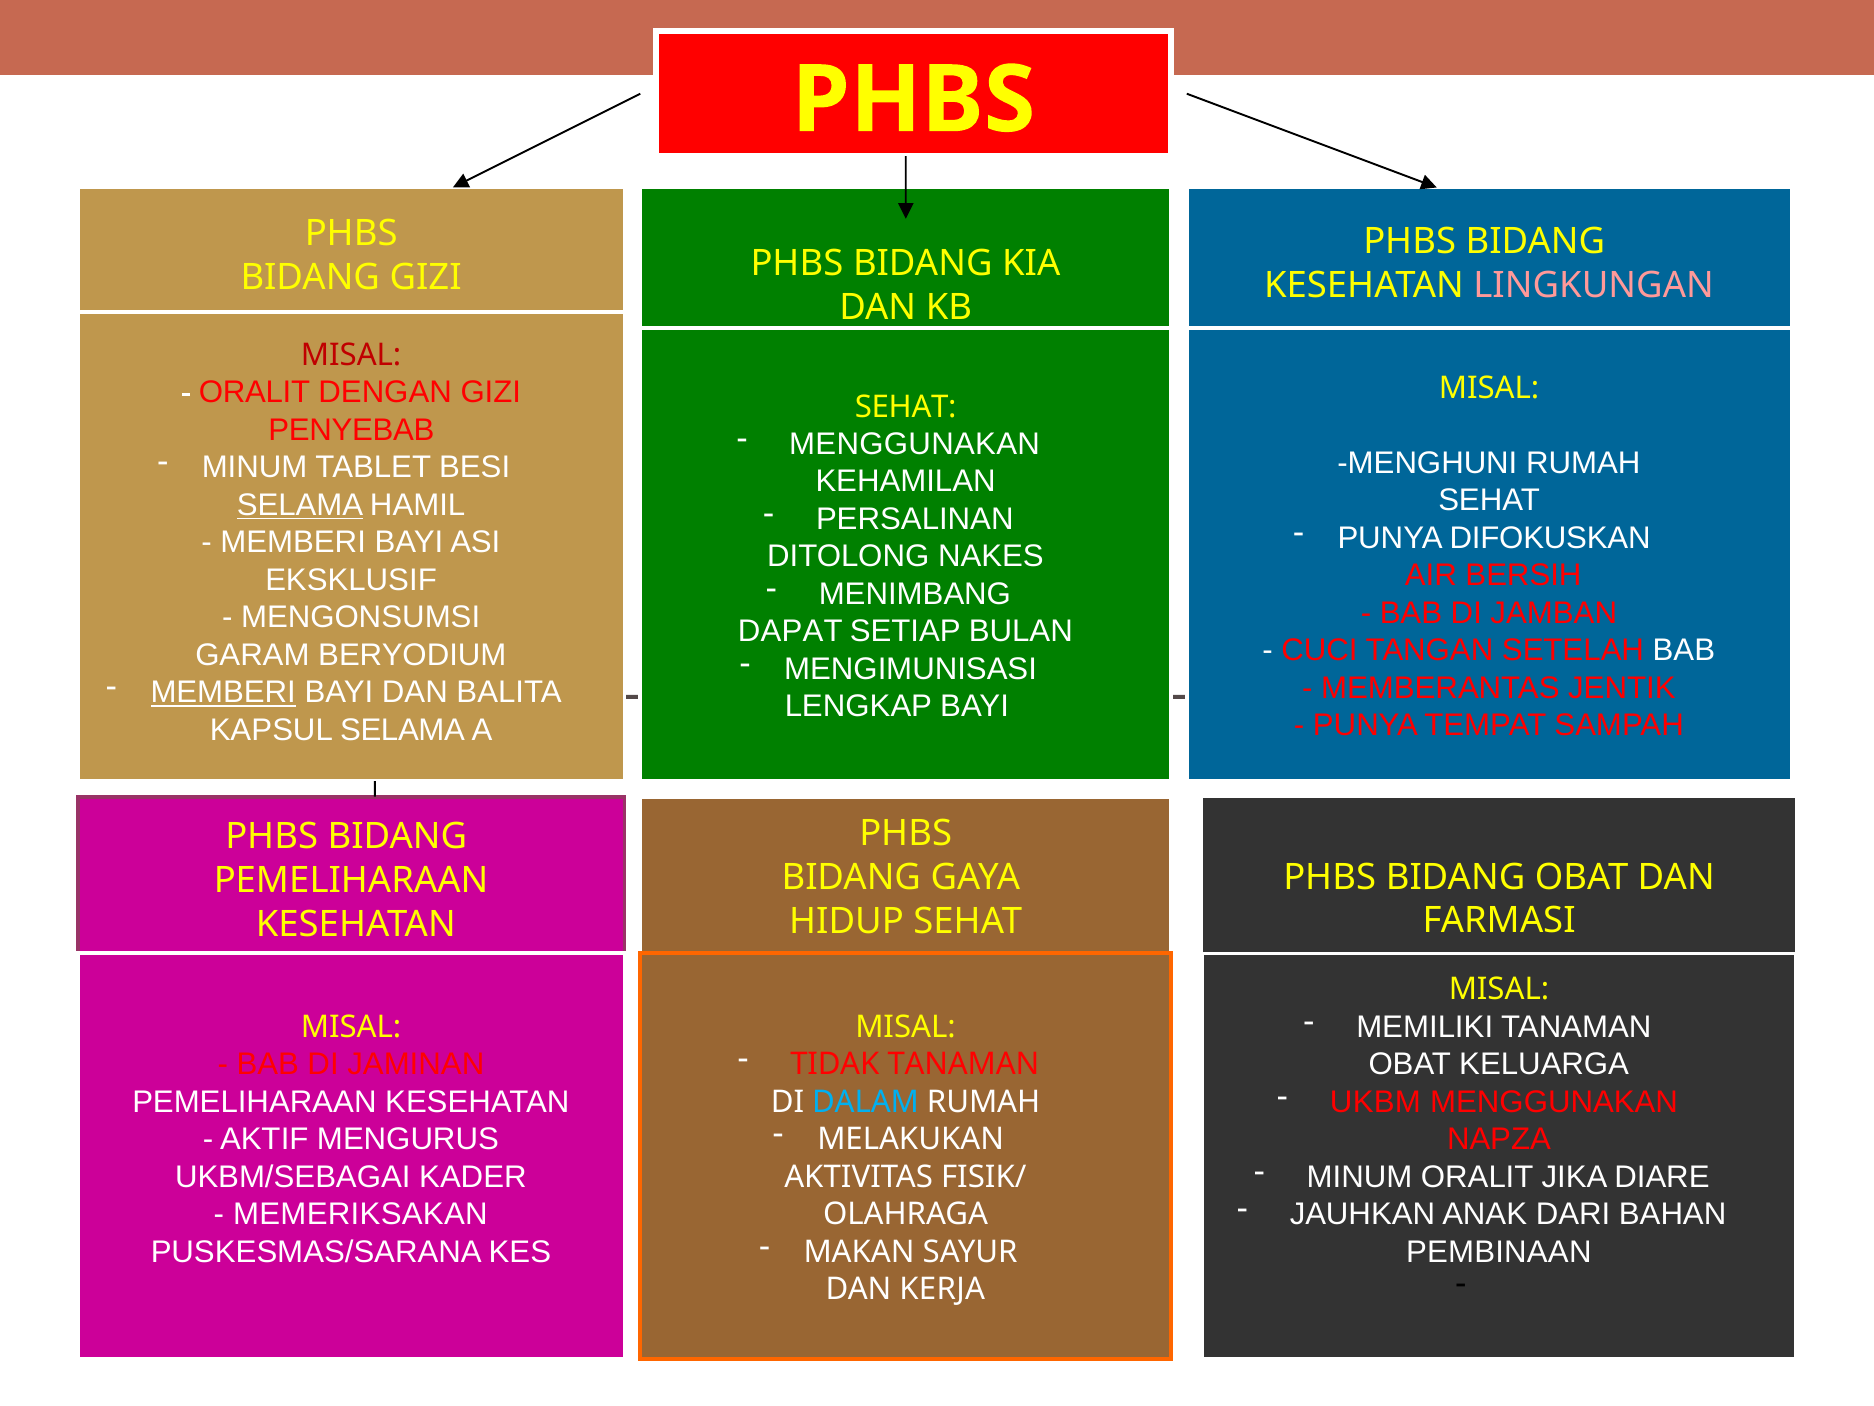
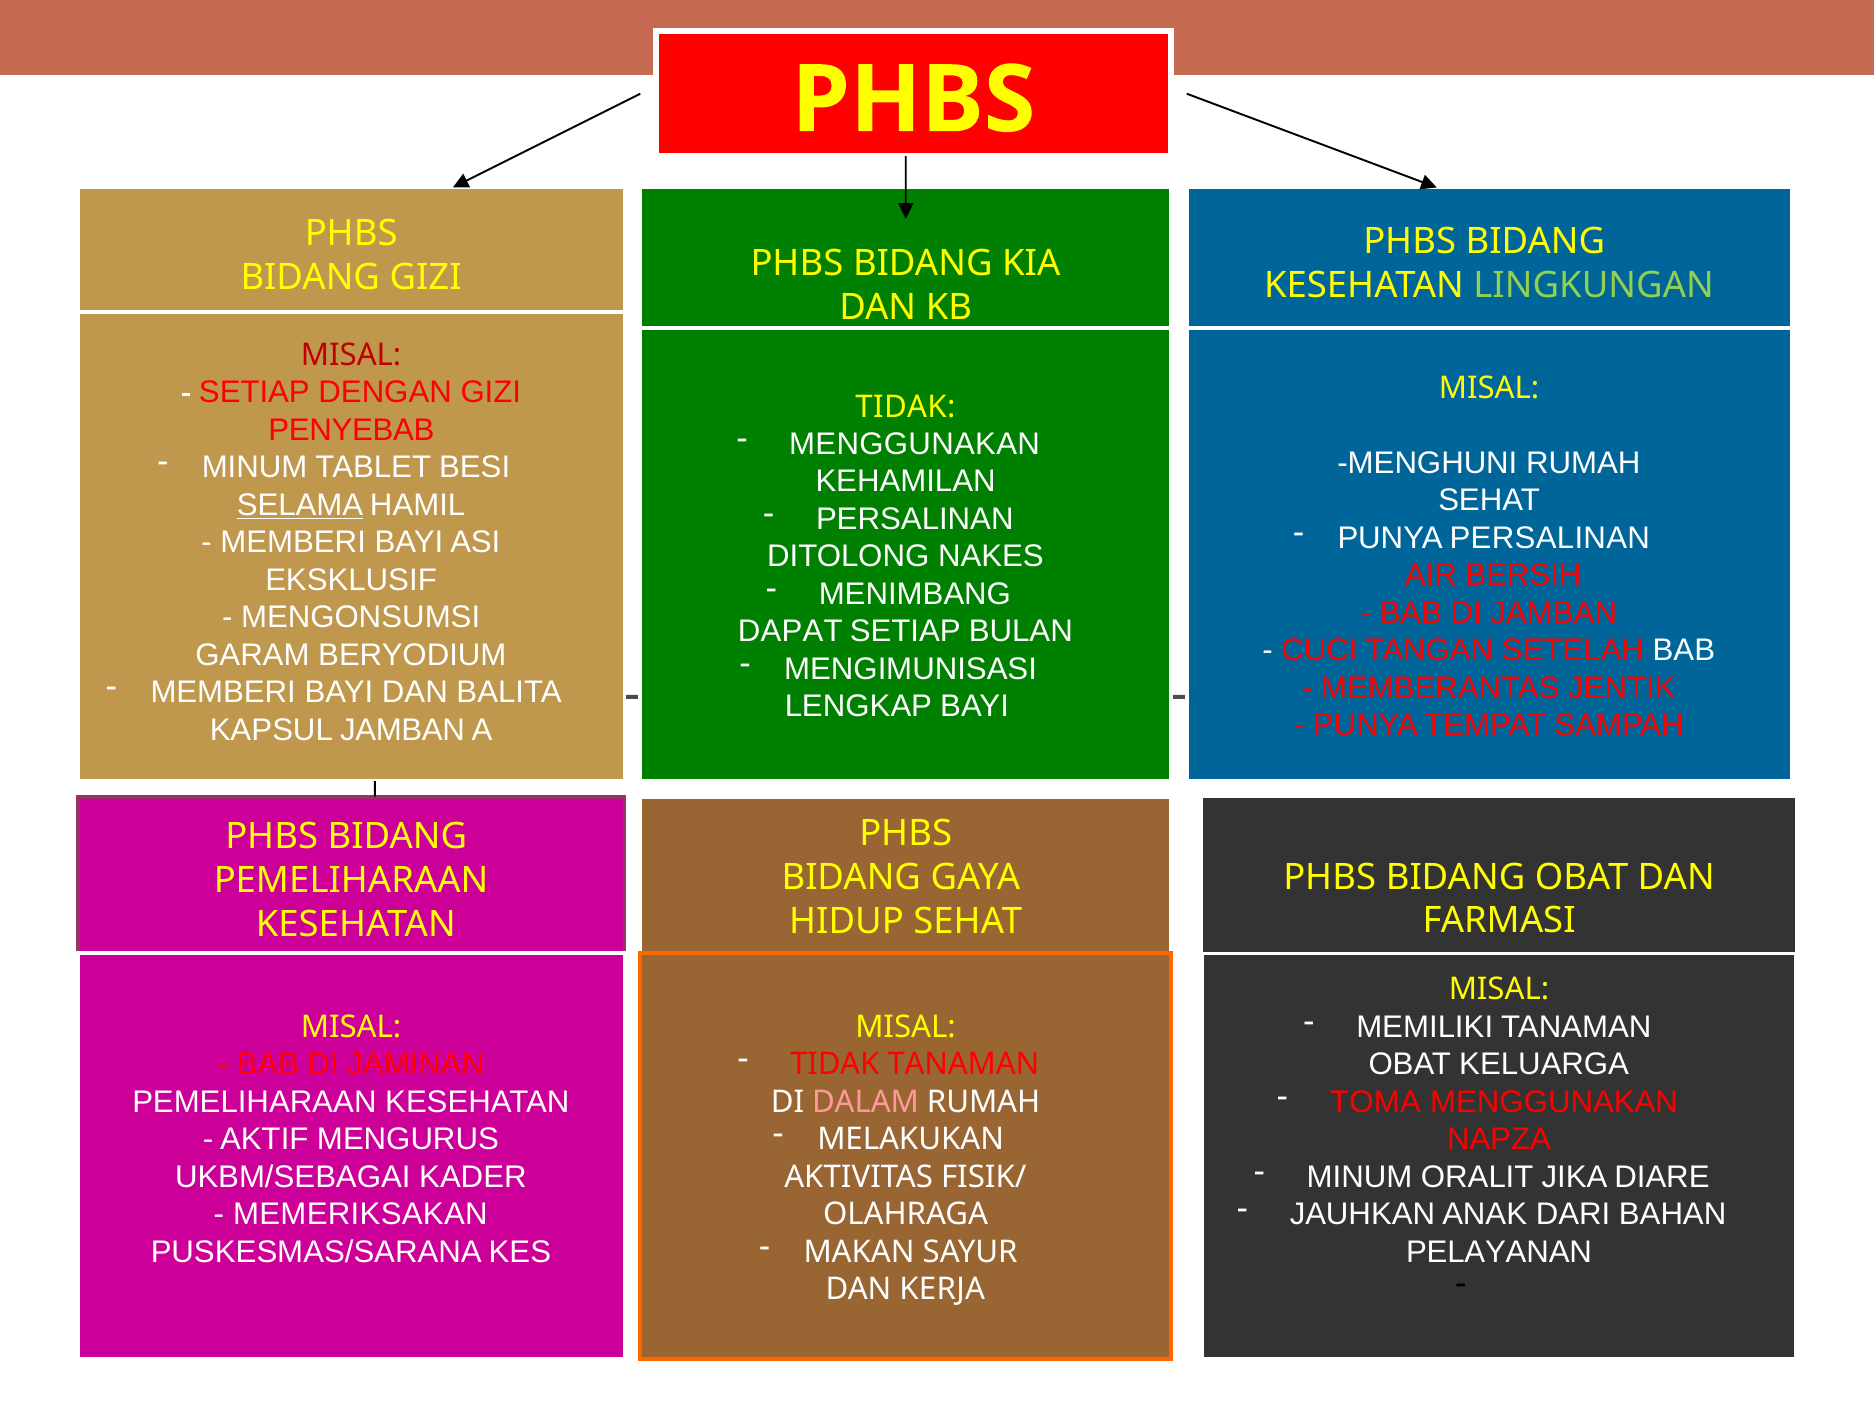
LINGKUNGAN colour: pink -> light green (1594, 285)
ORALIT: ORALIT -> SETIAP (254, 392)
SEHAT: SEHAT -> TIDAK (905, 407)
PUNYA DIFOKUSKAN: DIFOKUSKAN -> PERSALINAN (1550, 538)
MEMBERI underline: present -> none (223, 692)
KAPSUL SELAMA: SELAMA -> JAMBAN (402, 730)
UKBM: UKBM -> TOMA (1375, 1102)
DALAM colour: light blue -> pink (865, 1102)
PEMBINAAN: PEMBINAAN -> PELAYANAN (1499, 1251)
